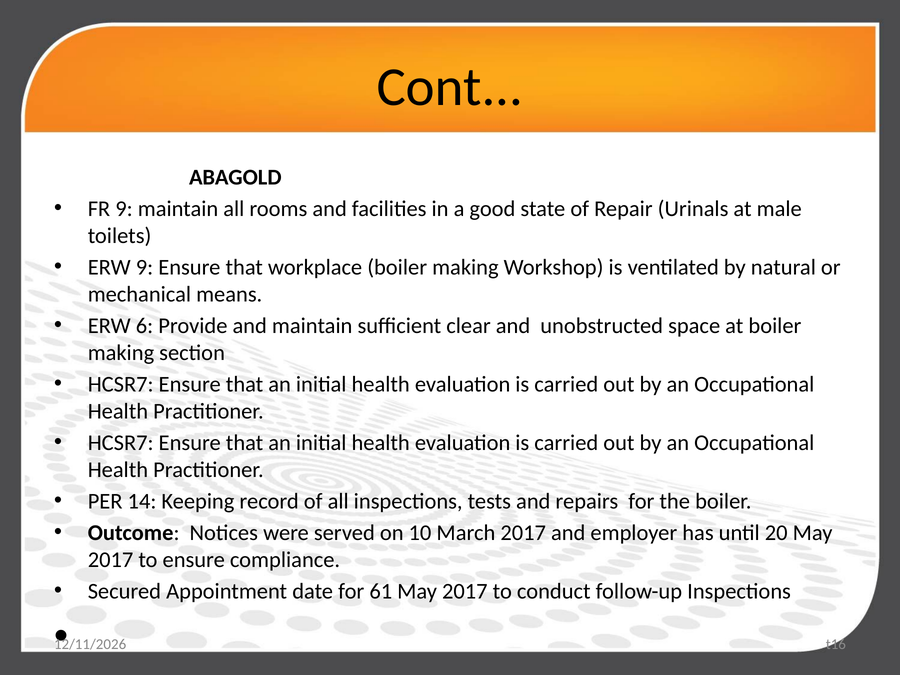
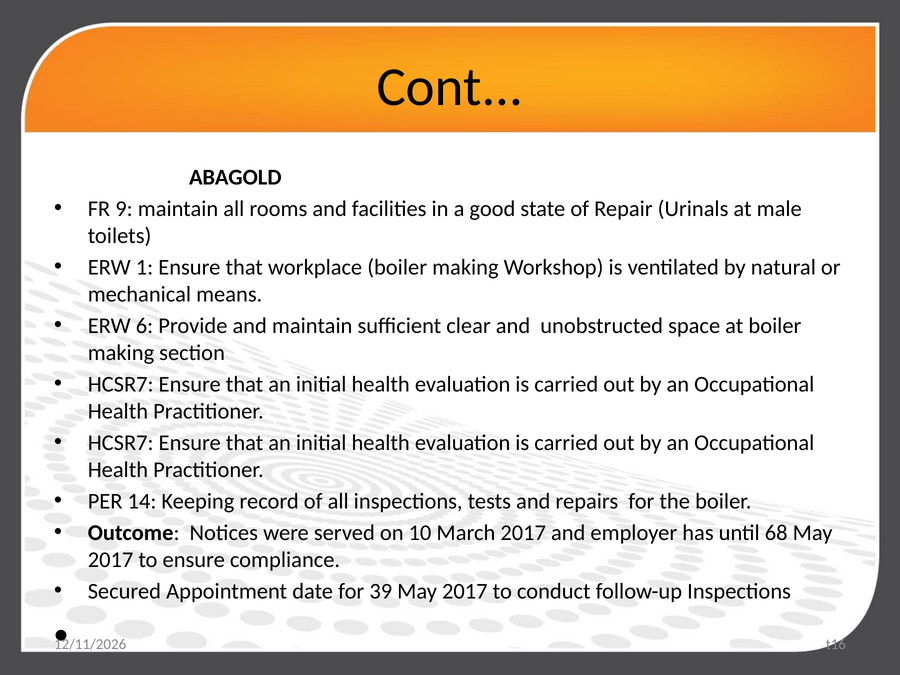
ERW 9: 9 -> 1 (144, 267)
20: 20 -> 68 (776, 533)
61: 61 -> 39 (381, 591)
